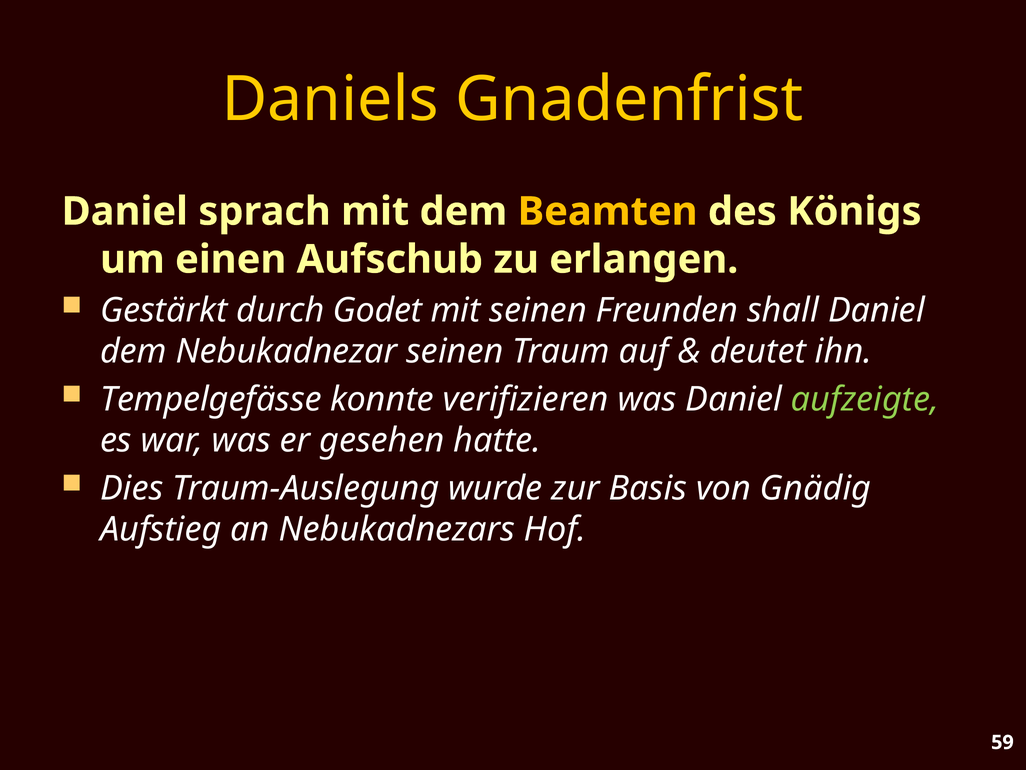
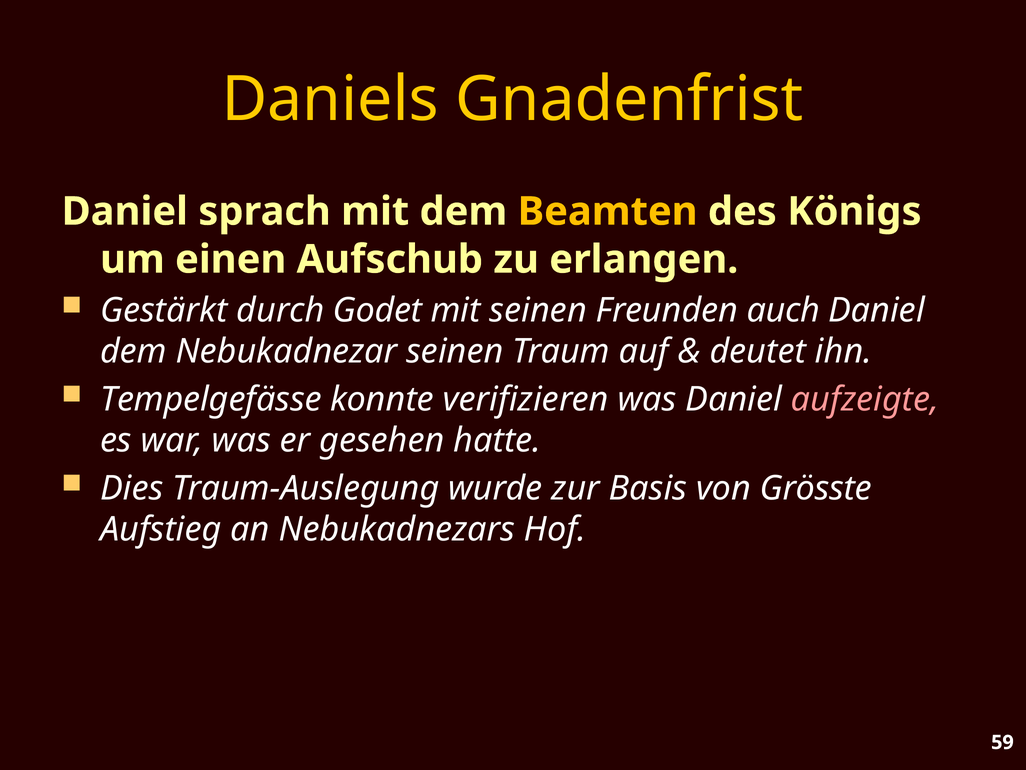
shall: shall -> auch (783, 310)
aufzeigte colour: light green -> pink (865, 399)
Gnädig: Gnädig -> Grösste (816, 488)
